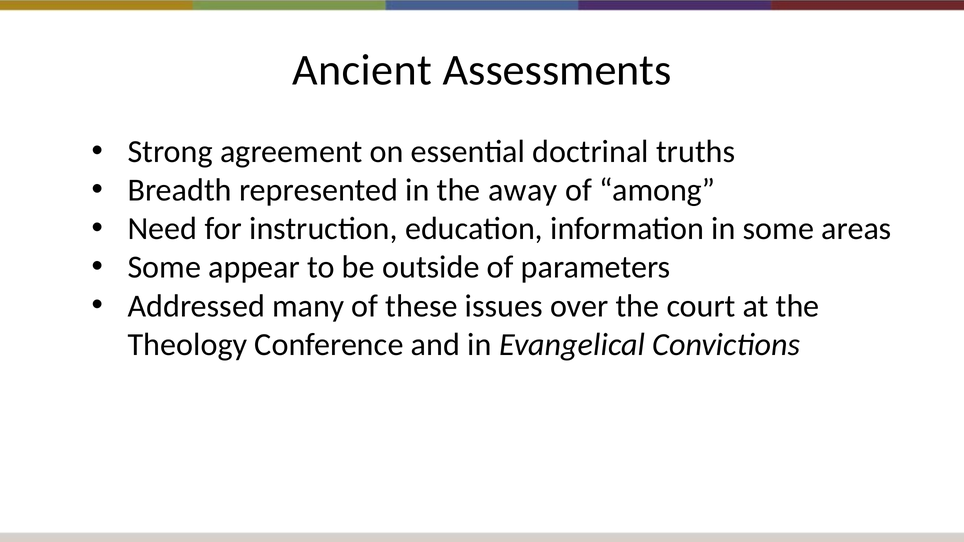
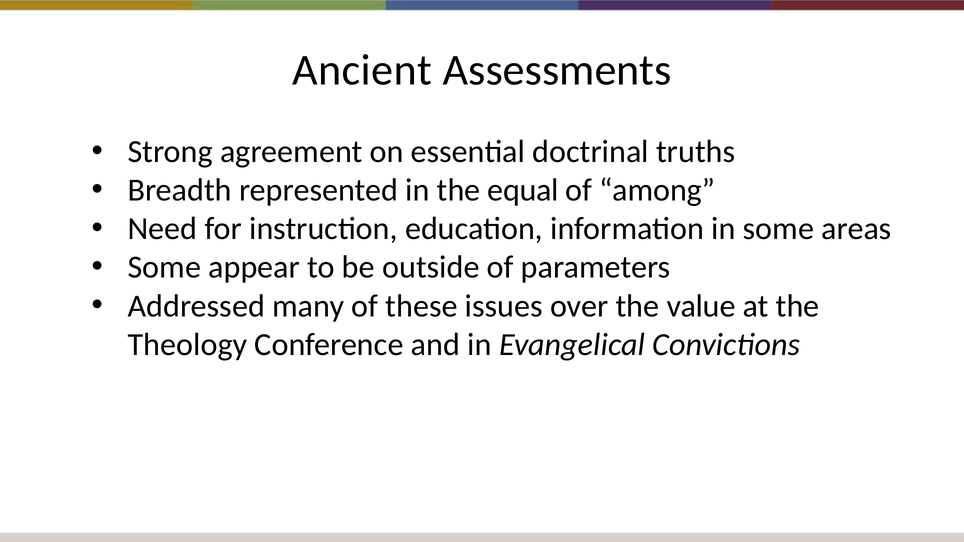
away: away -> equal (523, 190)
court: court -> value (701, 306)
